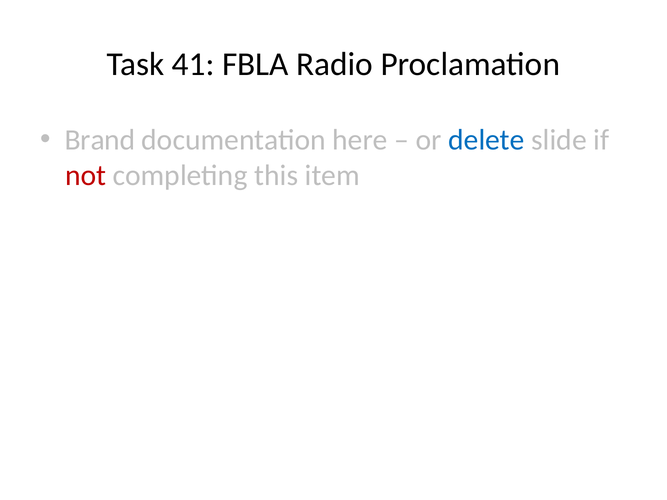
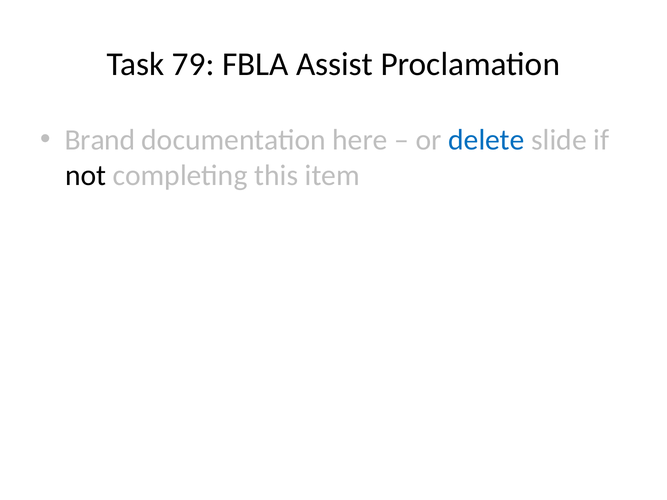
41: 41 -> 79 (193, 64)
Radio: Radio -> Assist (335, 64)
not colour: red -> black (86, 176)
